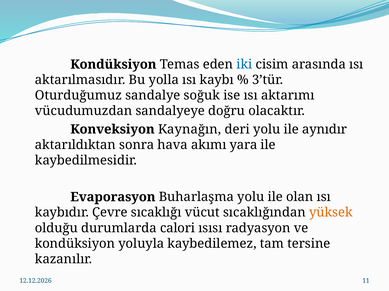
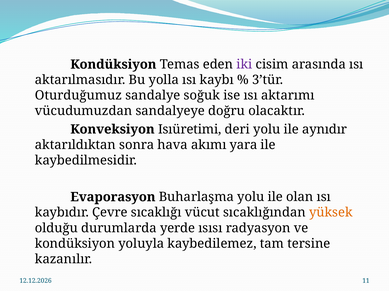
iki colour: blue -> purple (244, 65)
Kaynağın: Kaynağın -> Isıüretimi (190, 130)
calori: calori -> yerde (178, 229)
